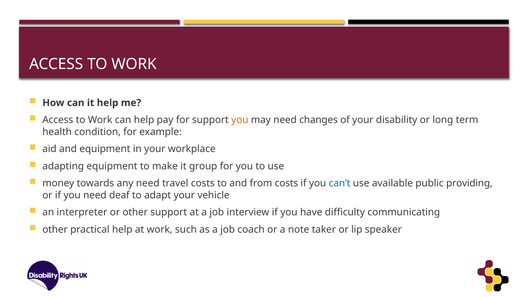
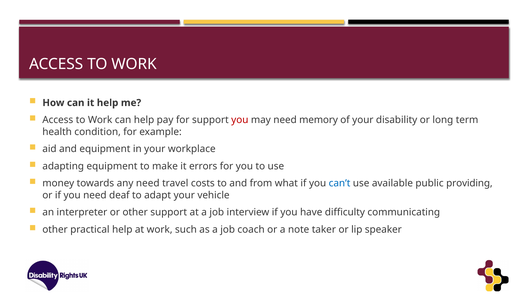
you colour: orange -> red (240, 120)
changes: changes -> memory (319, 120)
group: group -> errors (203, 166)
from costs: costs -> what (286, 183)
